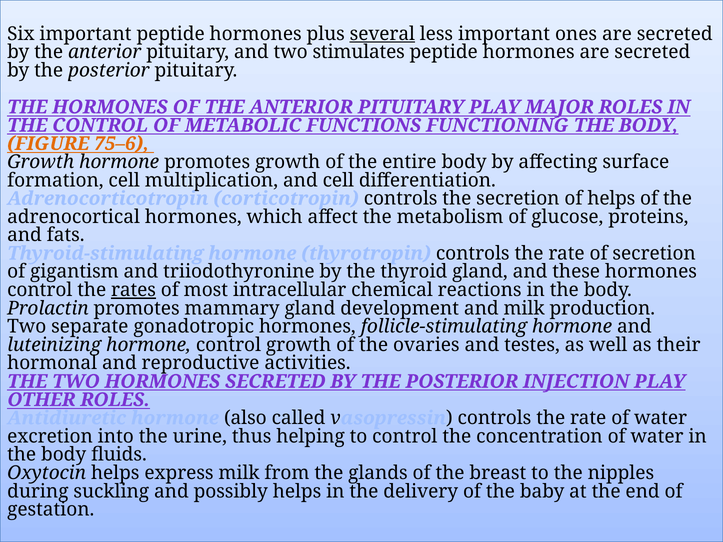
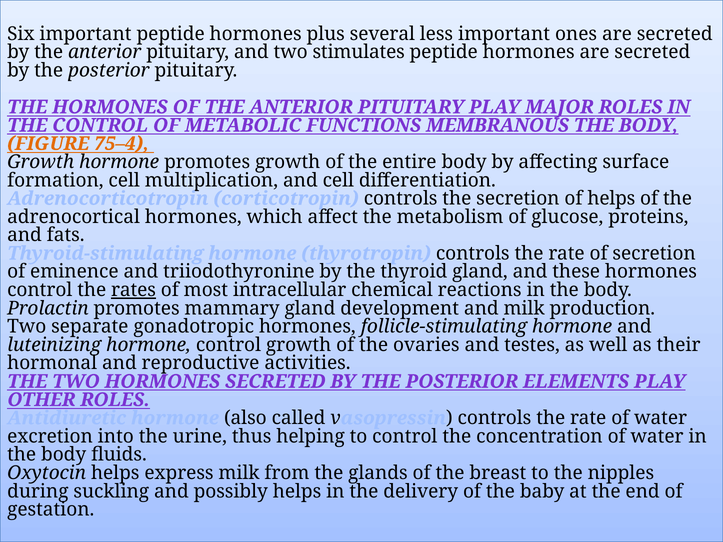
several underline: present -> none (382, 34)
FUNCTIONING: FUNCTIONING -> MEMBRANOUS (497, 125)
75–6: 75–6 -> 75–4 (121, 144)
gigantism: gigantism -> eminence (74, 272)
INJECTION: INJECTION -> ELEMENTS (576, 382)
